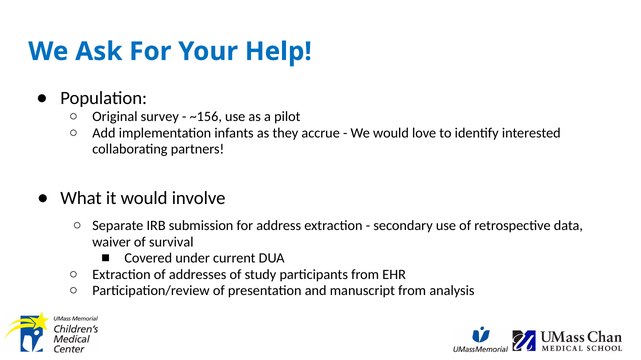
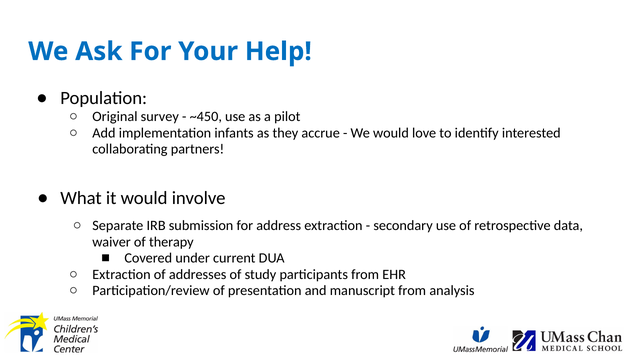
~156: ~156 -> ~450 (206, 117)
survival: survival -> therapy (171, 242)
